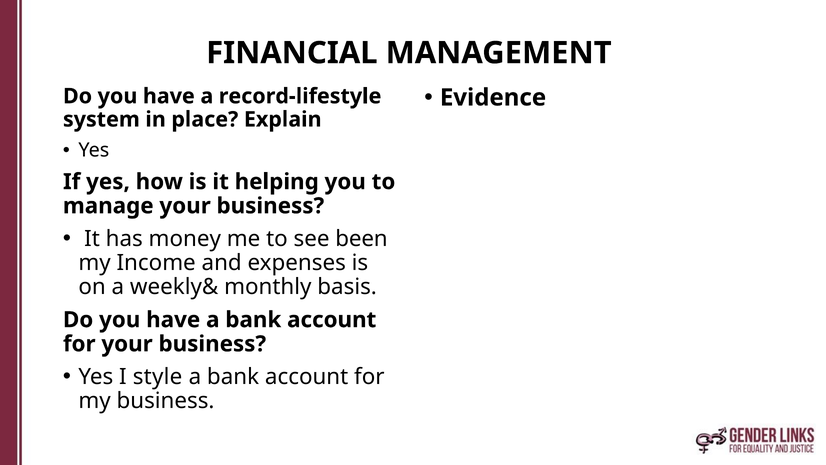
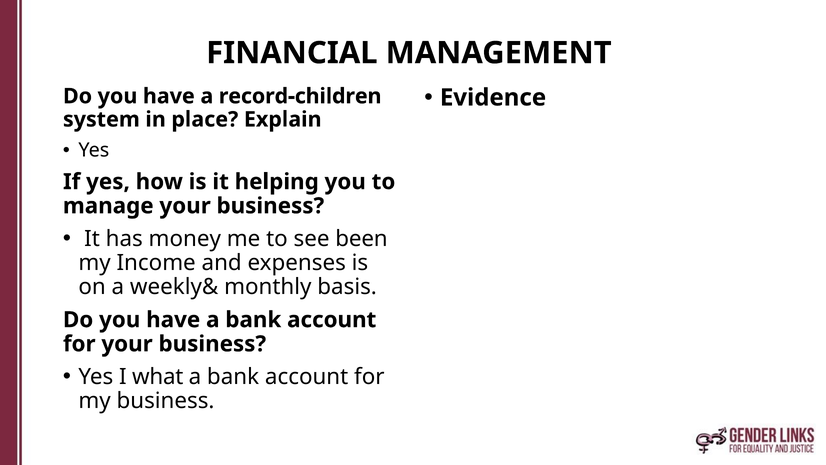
record-lifestyle: record-lifestyle -> record-children (300, 96)
style: style -> what (158, 376)
